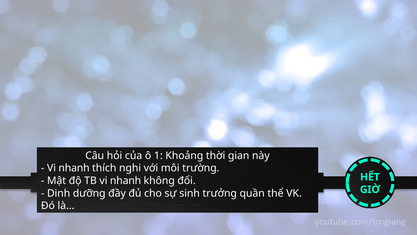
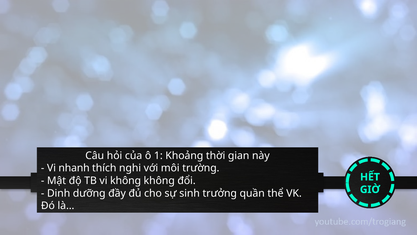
TB vi nhanh: nhanh -> không (126, 180)
